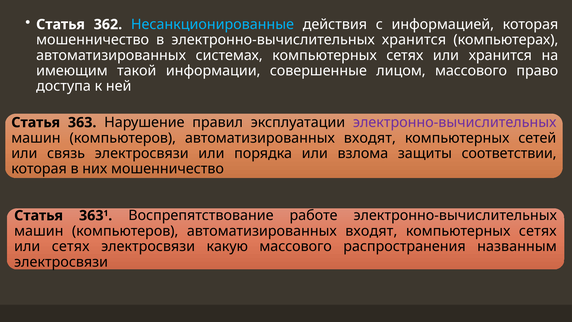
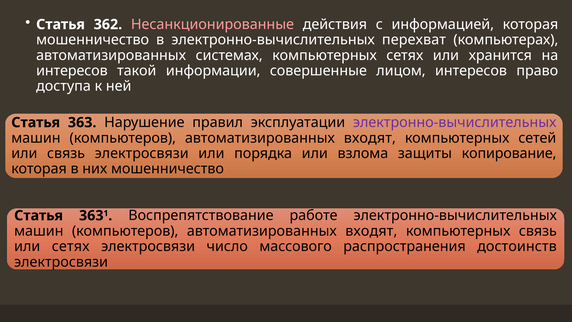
Несанкционированные colour: light blue -> pink (212, 24)
электронно-вычислительных хранится: хранится -> перехват (414, 40)
имеющим: имеющим -> интересов (72, 71)
лицом массового: массового -> интересов (471, 71)
соответствии: соответствии -> копирование (509, 153)
сетях: сетях -> связь (538, 231)
какую: какую -> число (227, 246)
названным: названным -> достоинств (517, 246)
